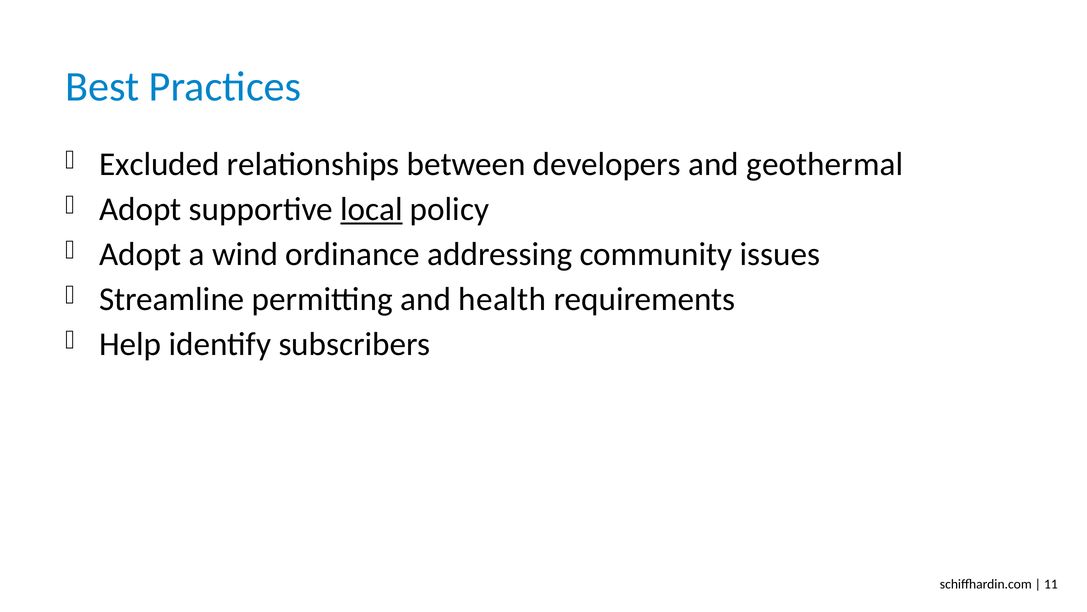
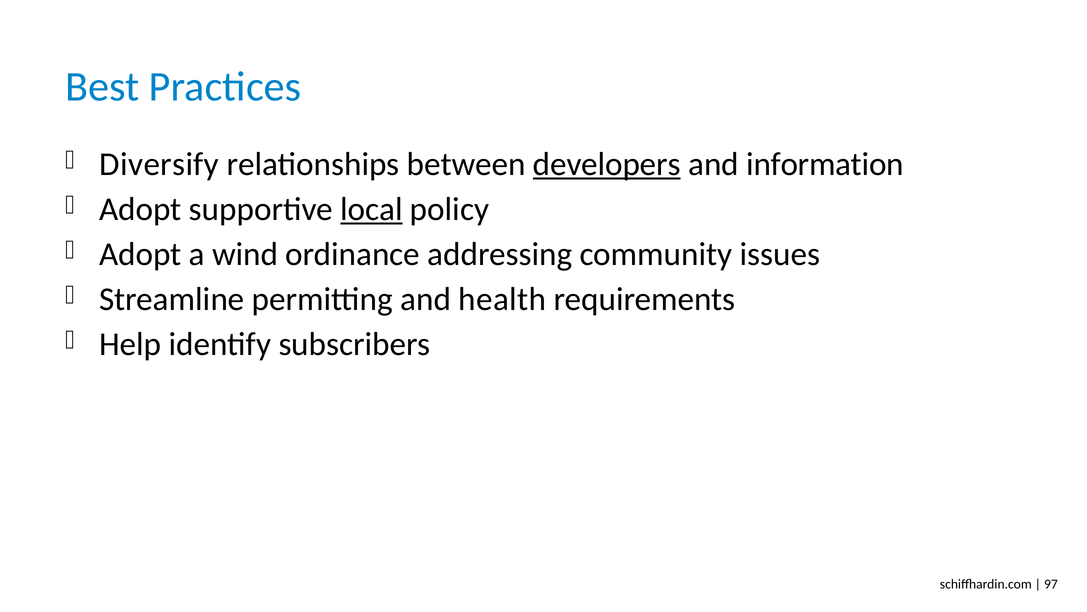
Excluded: Excluded -> Diversify (159, 164)
developers underline: none -> present (607, 164)
geothermal: geothermal -> information (825, 164)
11: 11 -> 97 (1051, 584)
